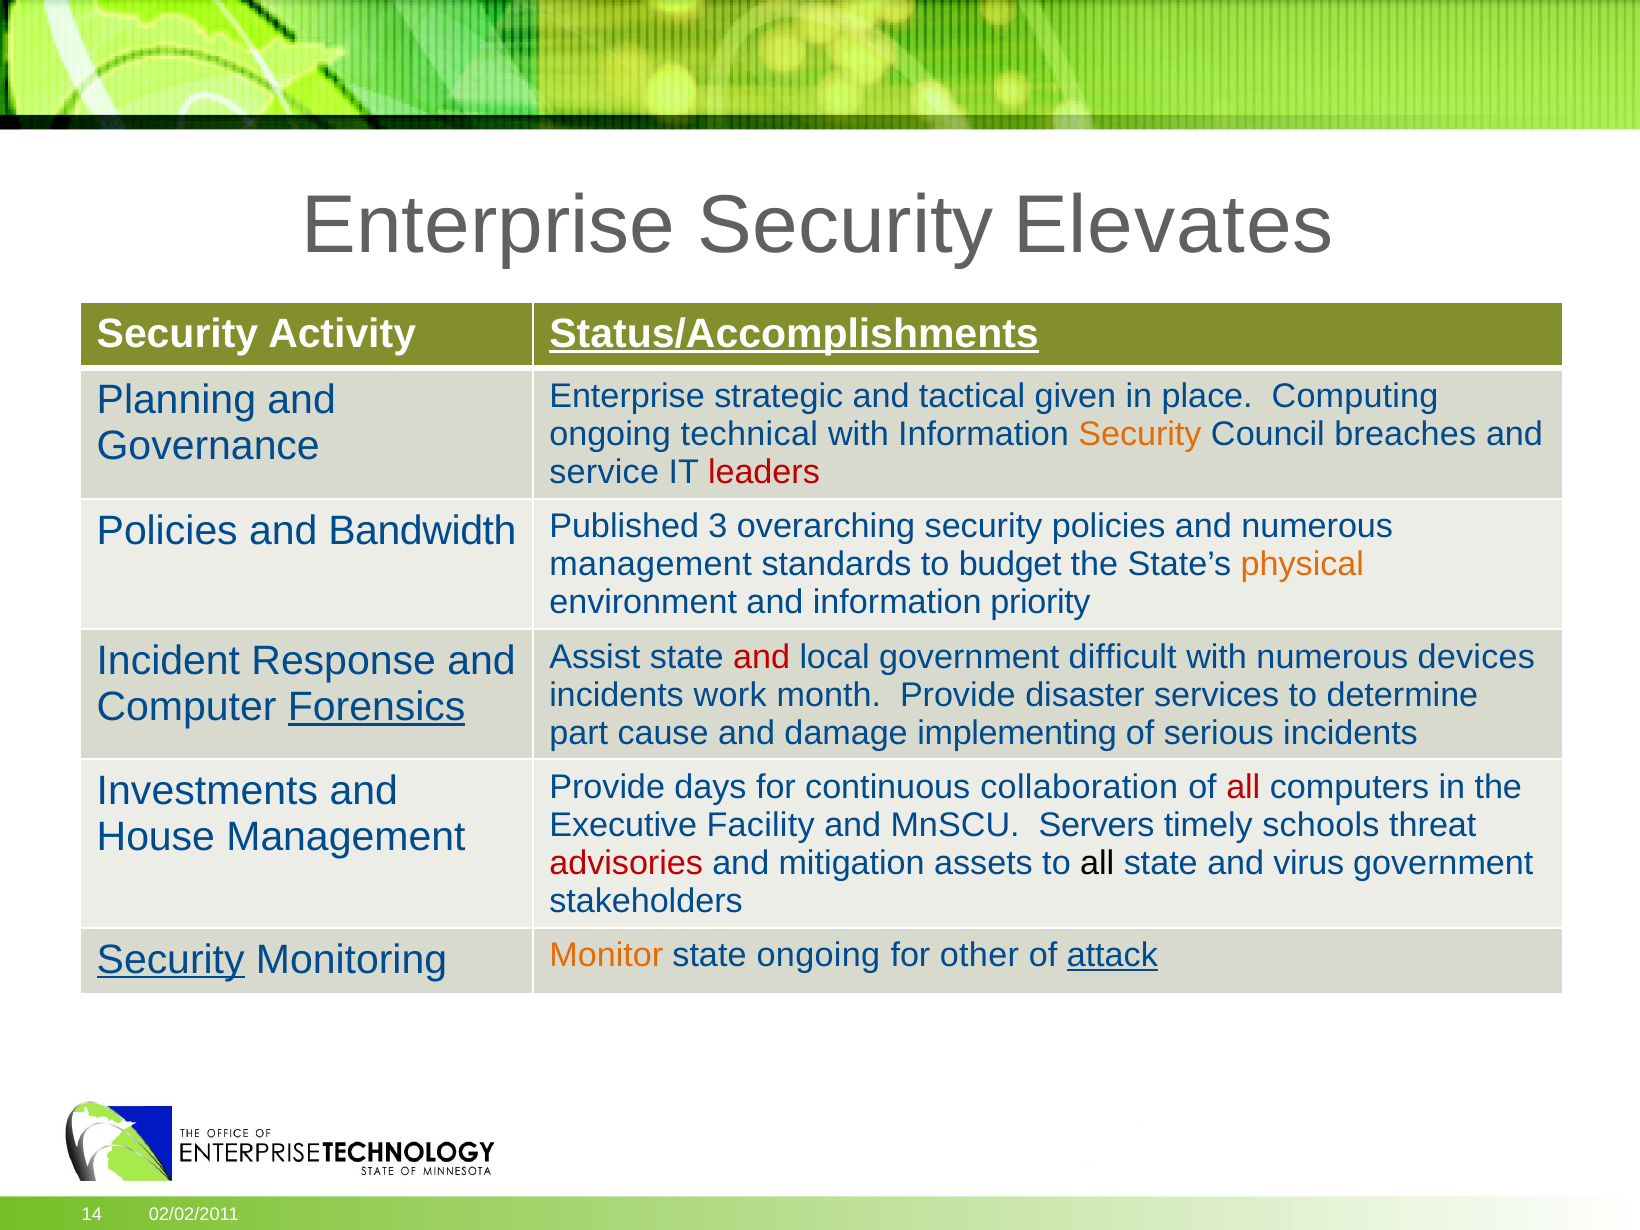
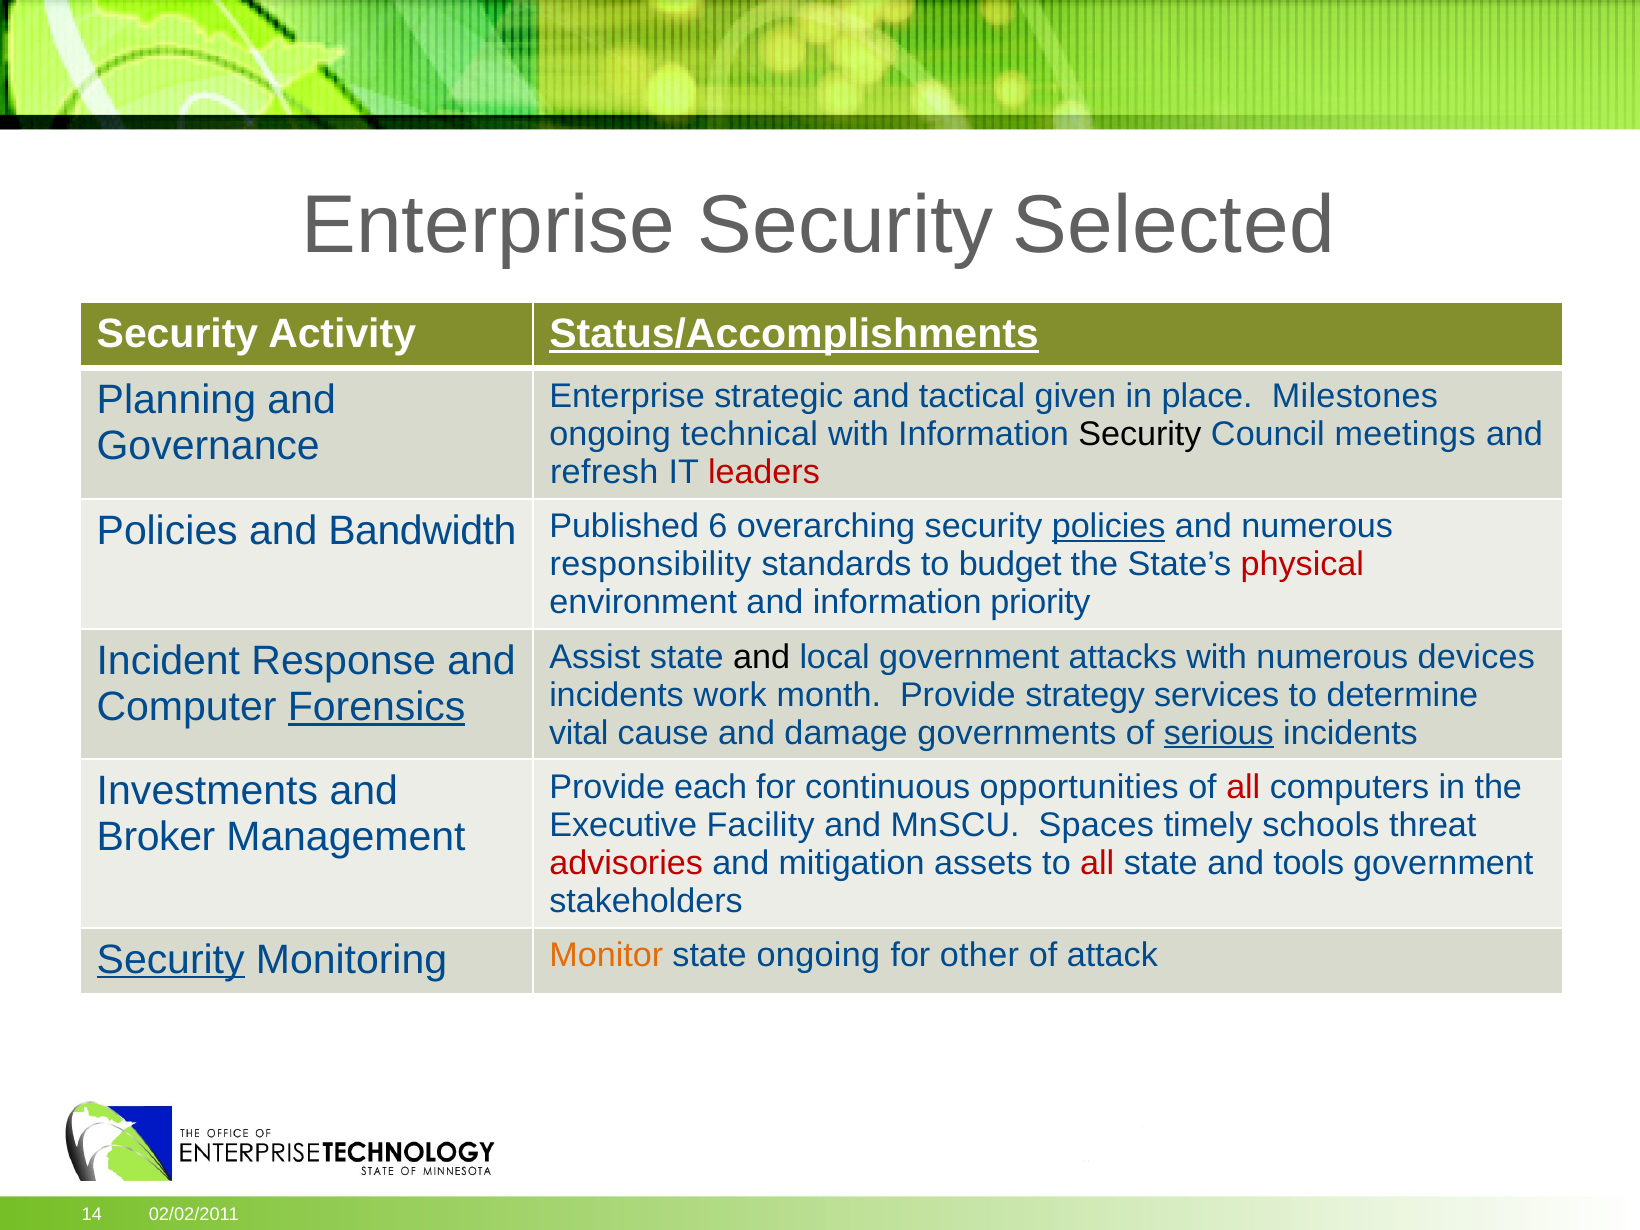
Elevates: Elevates -> Selected (1174, 225)
Computing: Computing -> Milestones (1355, 396)
Security colour: orange -> black (1140, 434)
breaches: breaches -> meetings (1405, 434)
service: service -> refresh (604, 472)
3: 3 -> 6 (718, 526)
policies underline: none -> present (1109, 526)
management: management -> responsibility (651, 564)
physical colour: orange -> red (1302, 564)
and colour: red -> black (762, 657)
difficult: difficult -> attacks (1123, 657)
disaster: disaster -> strategy (1085, 695)
part: part -> vital (579, 733)
implementing: implementing -> governments (1017, 733)
serious underline: none -> present (1219, 733)
days: days -> each (711, 787)
collaboration: collaboration -> opportunities (1079, 787)
Servers: Servers -> Spaces (1096, 825)
House: House -> Broker (156, 837)
all colour: black -> red (1097, 863)
virus: virus -> tools (1309, 863)
attack underline: present -> none (1112, 955)
